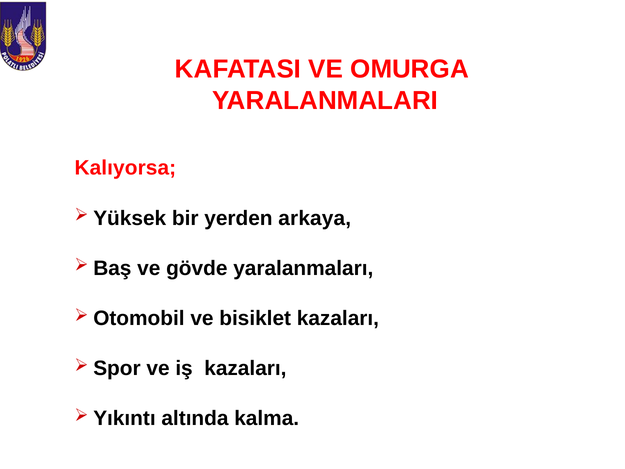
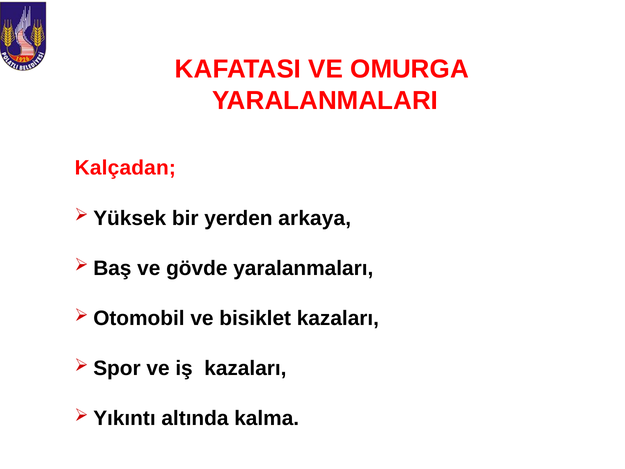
Kalıyorsa: Kalıyorsa -> Kalçadan (125, 168)
